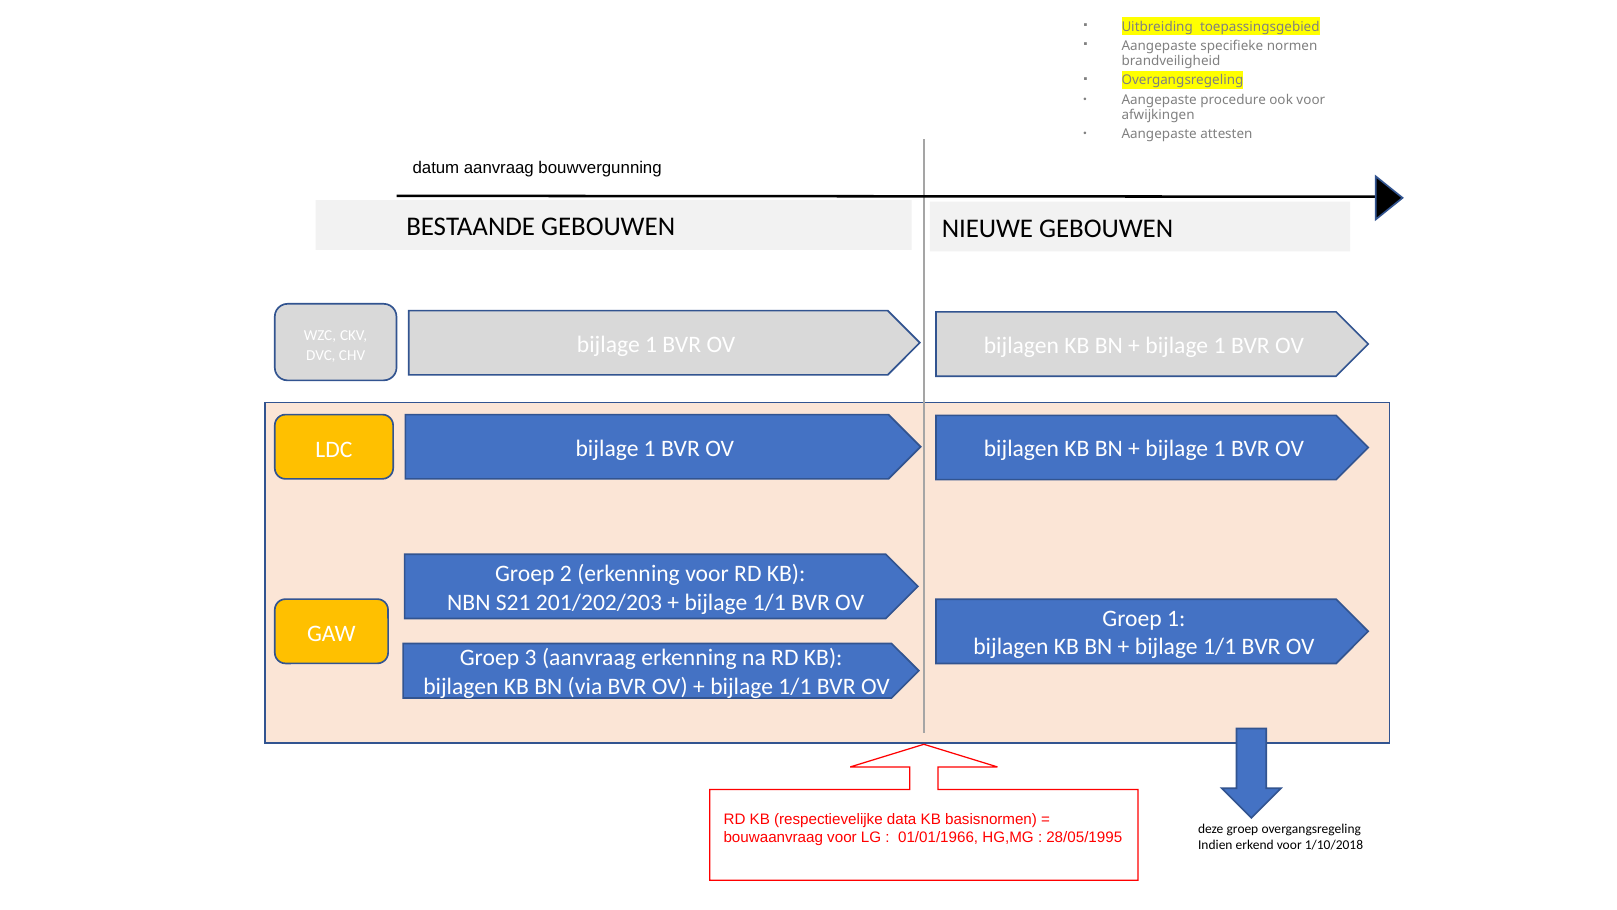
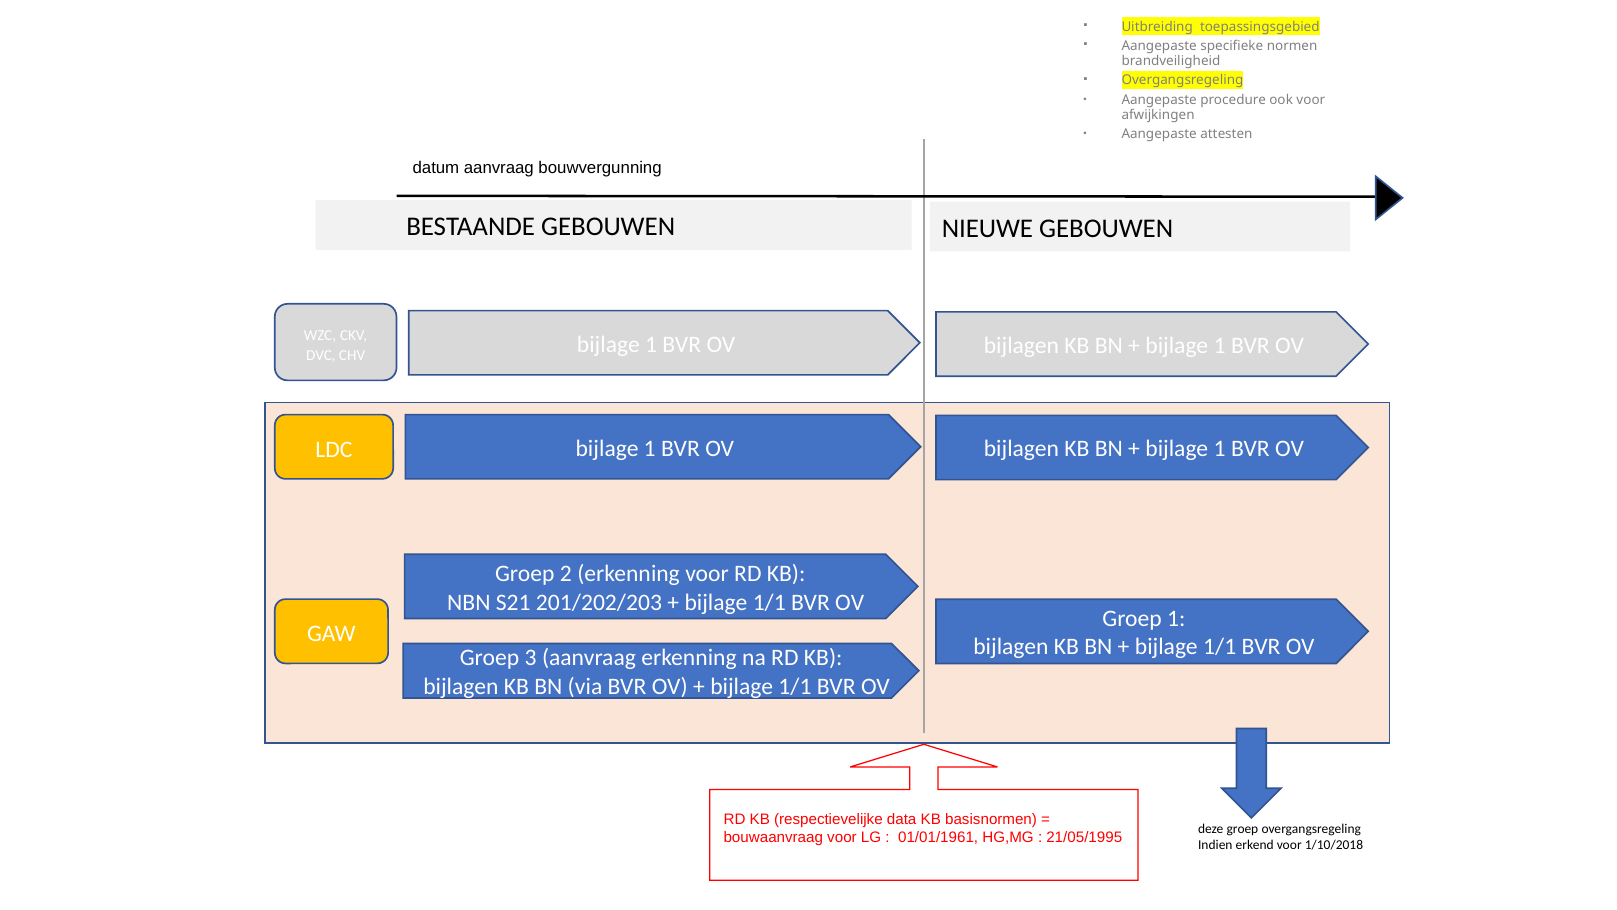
01/01/1966: 01/01/1966 -> 01/01/1961 (938, 837)
28/05/1995: 28/05/1995 -> 21/05/1995 (1084, 837)
